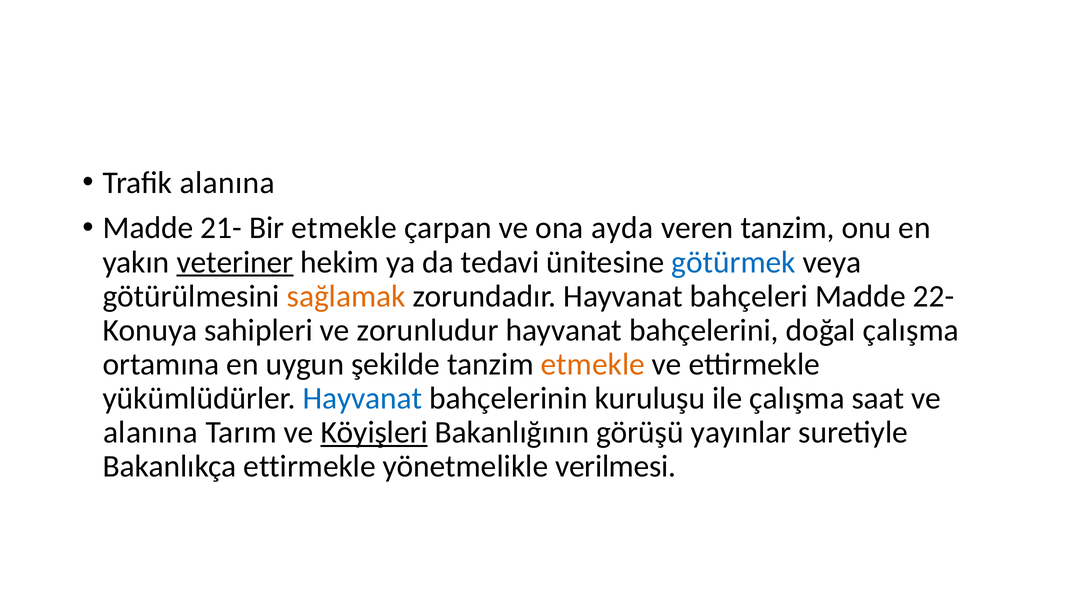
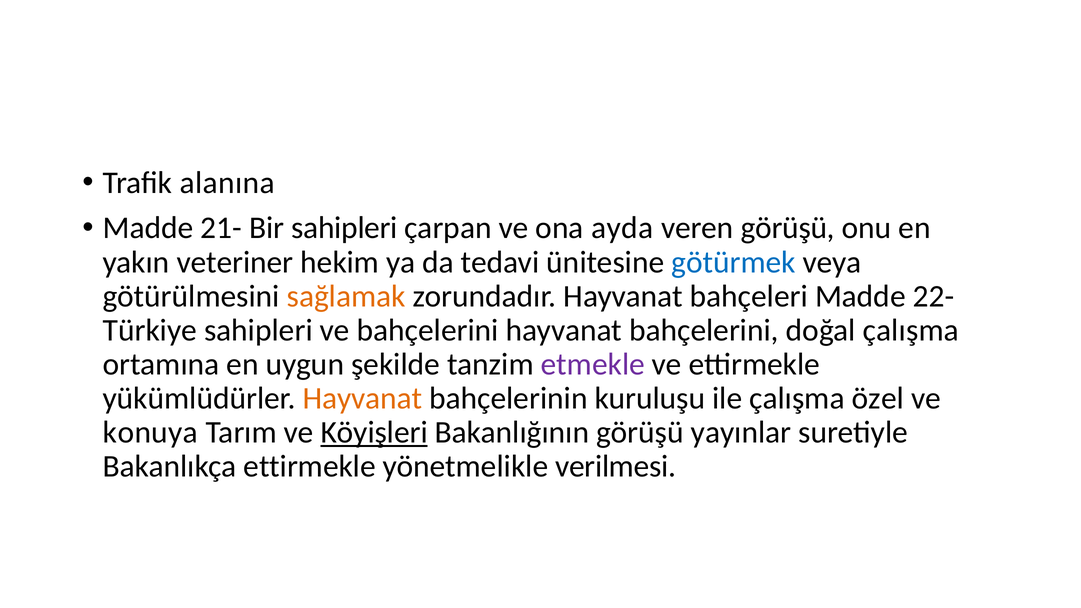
Bir etmekle: etmekle -> sahipleri (345, 228)
veren tanzim: tanzim -> görüşü (788, 228)
veteriner underline: present -> none (235, 262)
Konuya: Konuya -> Türkiye (150, 330)
ve zorunludur: zorunludur -> bahçelerini (428, 330)
etmekle colour: orange -> purple (593, 364)
Hayvanat colour: blue -> orange (363, 398)
saat: saat -> özel (878, 398)
alanına: alanına -> konuya (150, 432)
